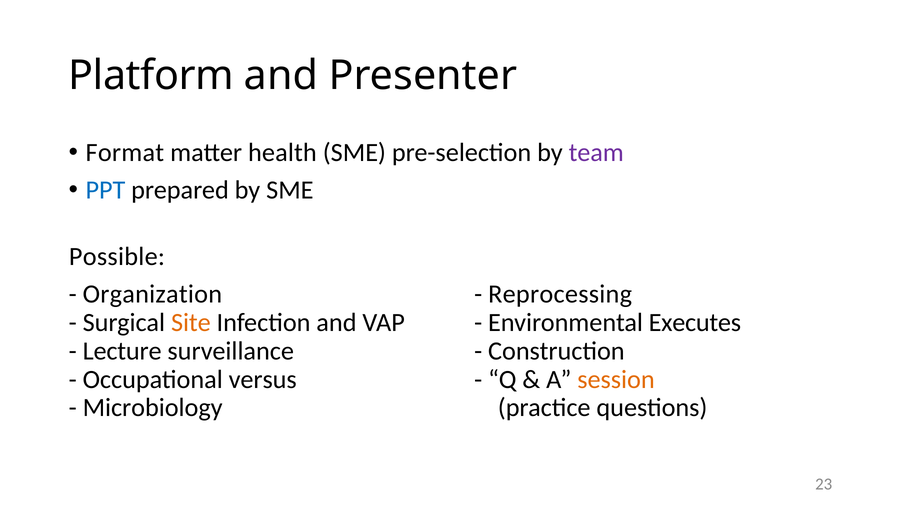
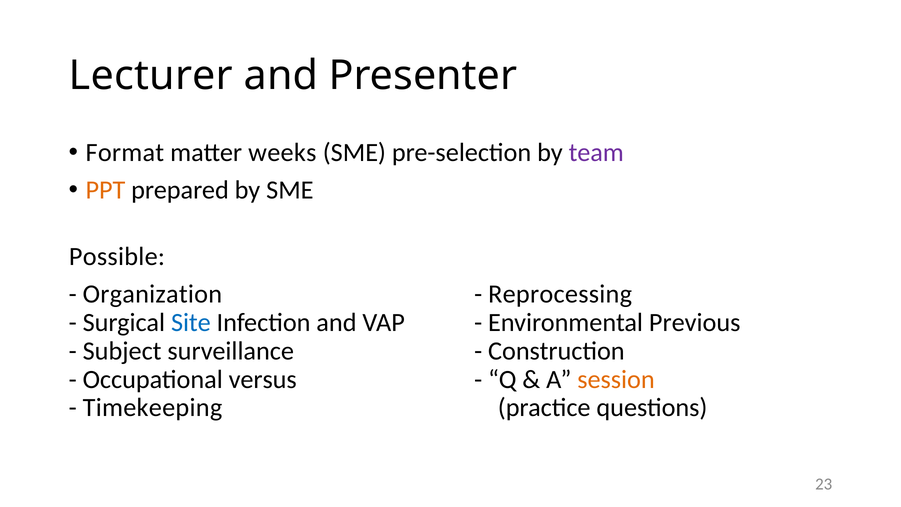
Platform: Platform -> Lecturer (151, 76)
health: health -> weeks (282, 152)
PPT colour: blue -> orange (105, 190)
Site colour: orange -> blue (191, 322)
Executes: Executes -> Previous (695, 322)
Lecture: Lecture -> Subject (122, 351)
Microbiology: Microbiology -> Timekeeping (152, 408)
